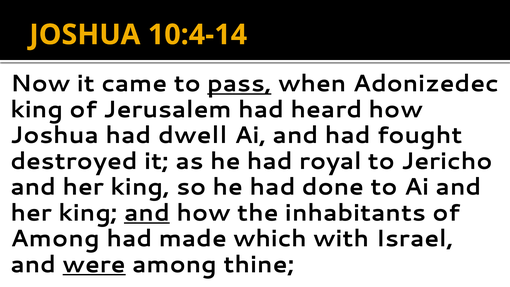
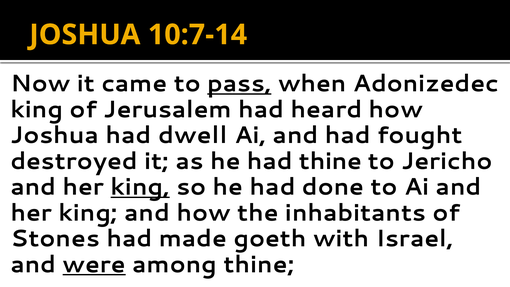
10:4-14: 10:4-14 -> 10:7-14 (198, 35)
had royal: royal -> thine (330, 161)
king underline: none -> present (140, 187)
and underline: present -> none (147, 213)
Among: Among -> Stones (55, 239)
which: which -> goeth (270, 239)
